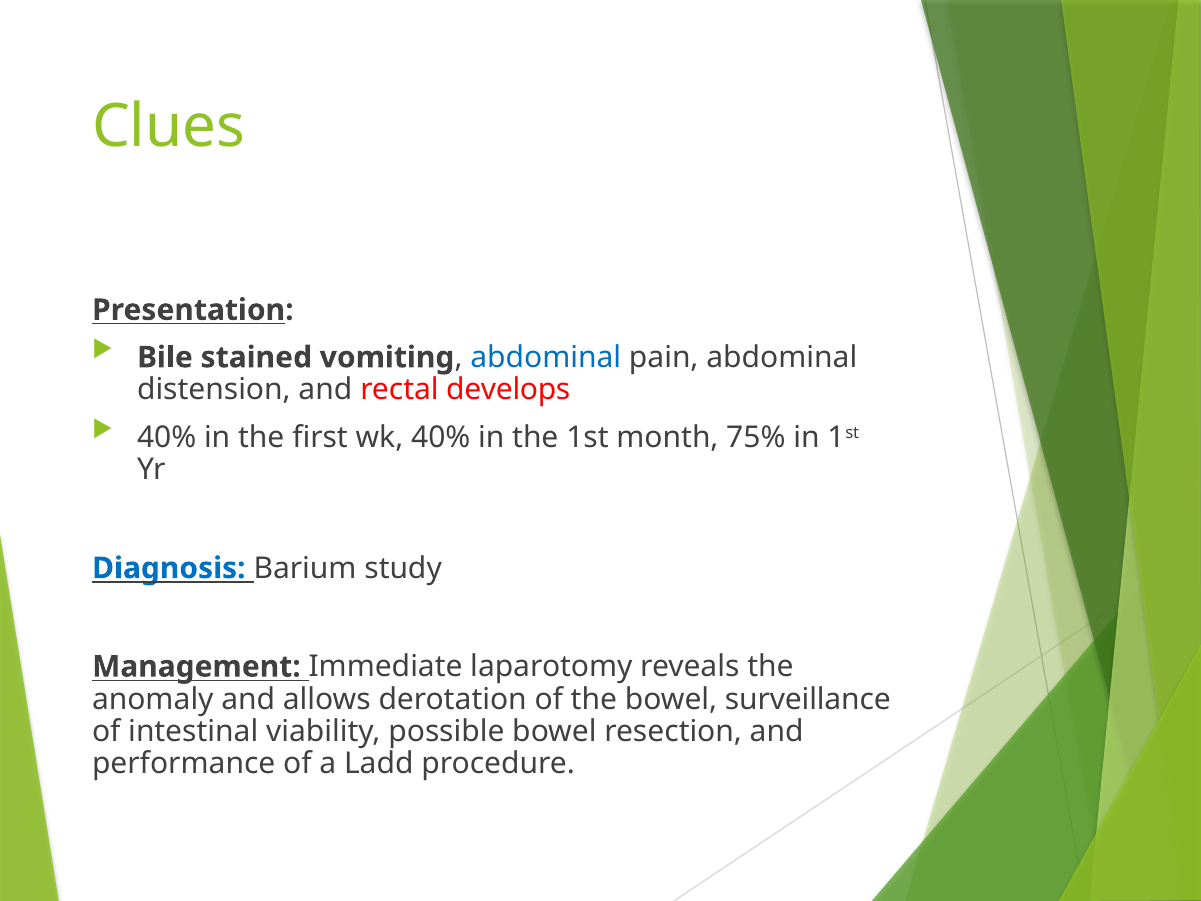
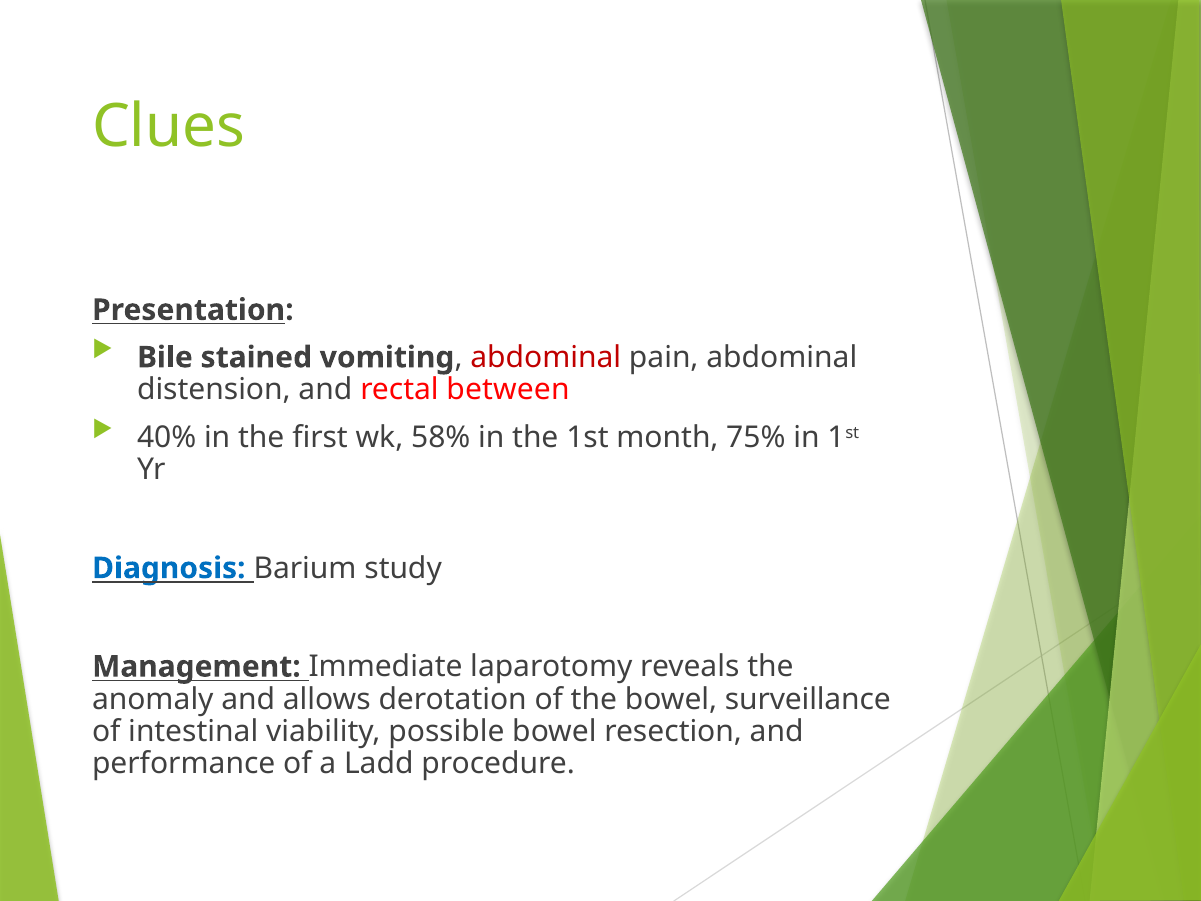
abdominal colour: blue -> red (546, 357)
develops: develops -> between (508, 390)
wk 40%: 40% -> 58% (441, 437)
